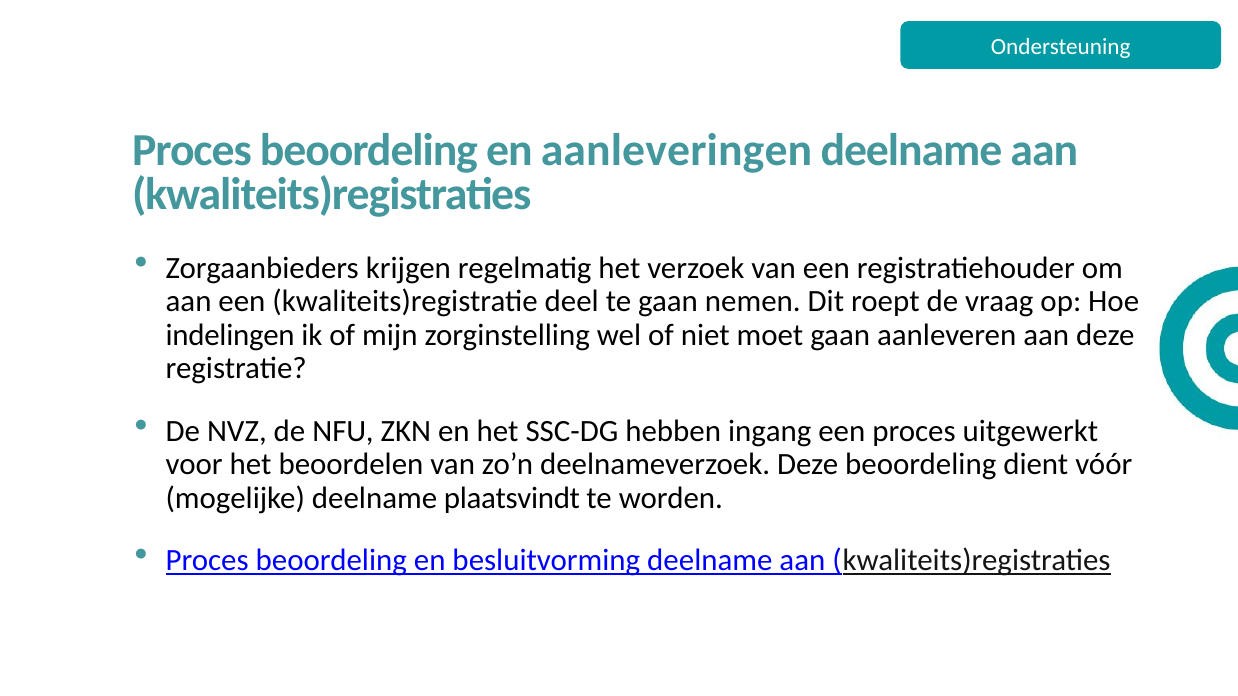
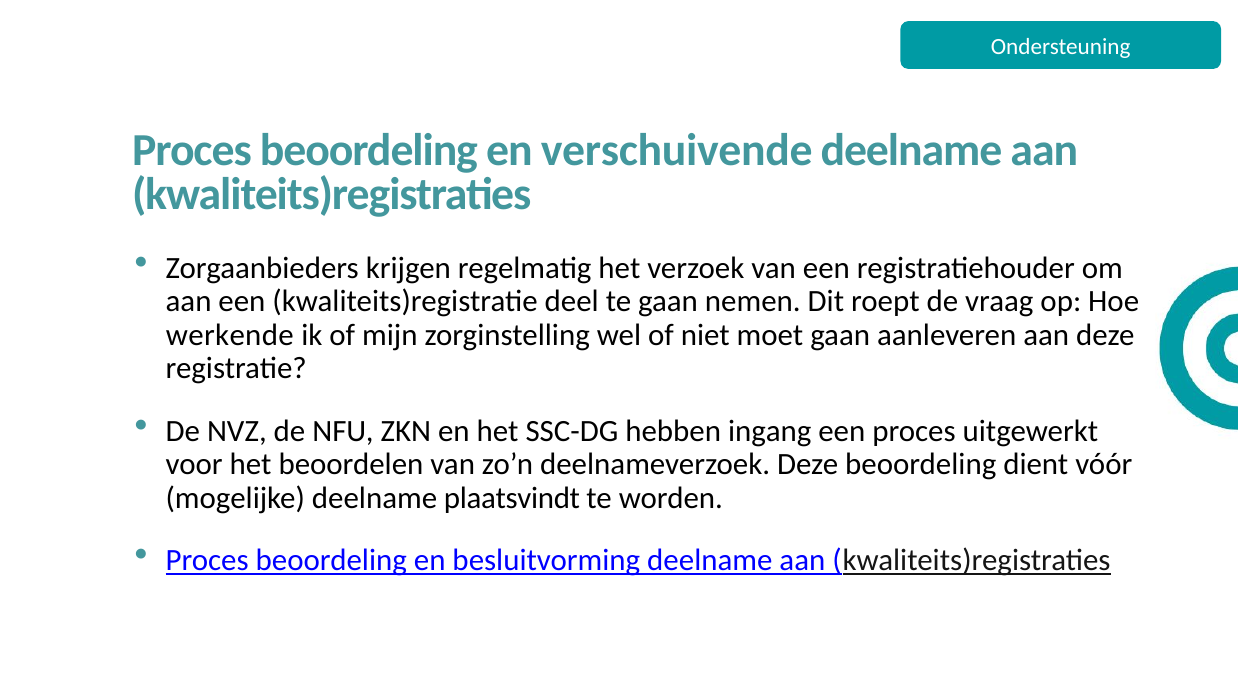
aanleveringen: aanleveringen -> verschuivende (677, 151)
indelingen: indelingen -> werkende (230, 335)
